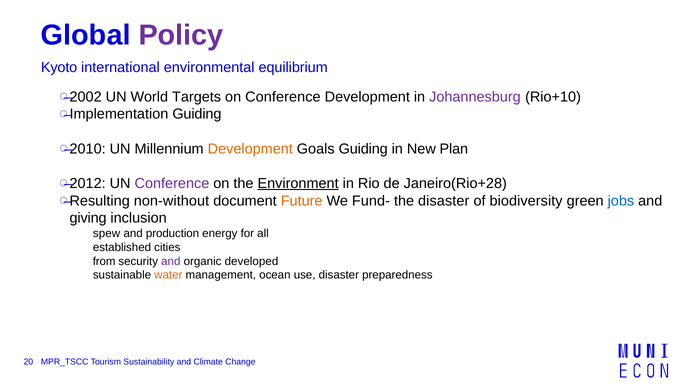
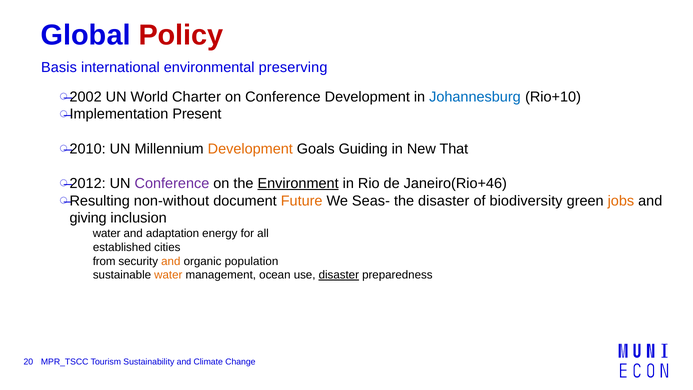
Policy colour: purple -> red (181, 35)
Kyoto: Kyoto -> Basis (59, 67)
equilibrium: equilibrium -> preserving (293, 67)
Targets: Targets -> Charter (197, 97)
Johannesburg colour: purple -> blue (475, 97)
Guiding: Guiding -> Present (197, 114)
Plan: Plan -> That (454, 149)
Janeiro(Rio+28: Janeiro(Rio+28 -> Janeiro(Rio+46 (455, 183)
Fund-: Fund- -> Seas- (371, 201)
jobs colour: blue -> orange (621, 201)
spew: spew -> water (107, 233)
production: production -> adaptation (173, 233)
and colour: purple -> orange (171, 261)
developed: developed -> population (251, 261)
disaster underline: none -> present (339, 275)
